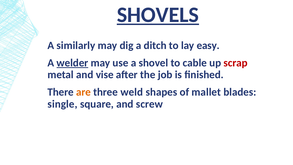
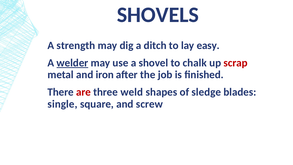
SHOVELS underline: present -> none (158, 15)
similarly: similarly -> strength (76, 45)
cable: cable -> chalk (195, 63)
vise: vise -> iron (105, 75)
are colour: orange -> red (83, 92)
mallet: mallet -> sledge (206, 92)
